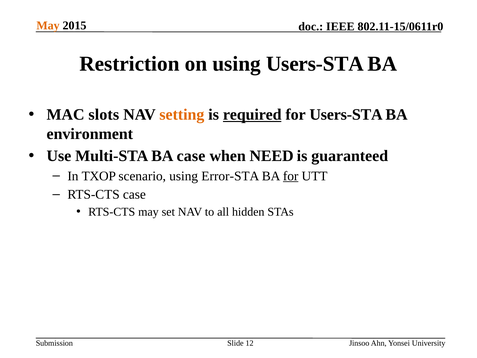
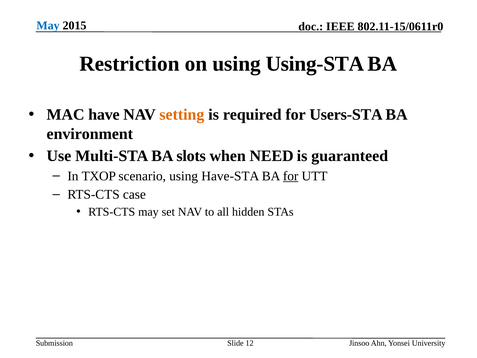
May colour: orange -> blue (48, 25)
using Users-STA: Users-STA -> Using-STA (315, 64)
slots: slots -> have (104, 115)
required underline: present -> none (252, 115)
BA case: case -> slots (191, 156)
Error-STA: Error-STA -> Have-STA (230, 176)
